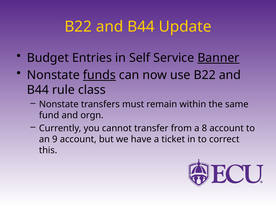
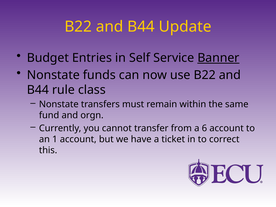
funds underline: present -> none (99, 75)
8: 8 -> 6 (204, 128)
9: 9 -> 1 (55, 139)
